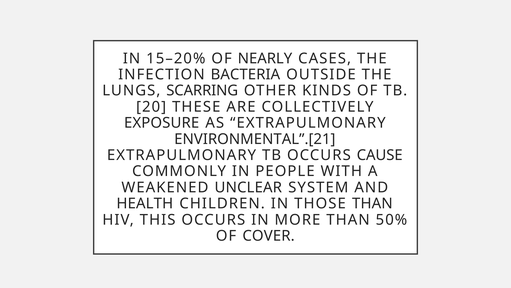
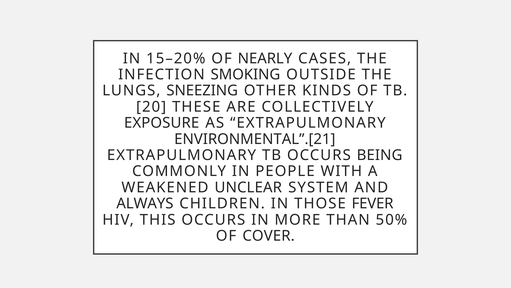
BACTERIA: BACTERIA -> SMOKING (245, 74)
SCARRING: SCARRING -> SNEEZING (202, 91)
CAUSE: CAUSE -> BEING (380, 155)
HEALTH: HEALTH -> ALWAYS (145, 203)
THOSE THAN: THAN -> FEVER (373, 203)
